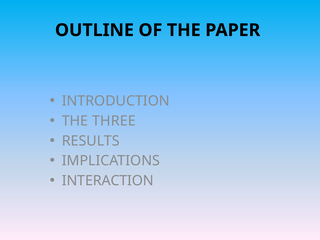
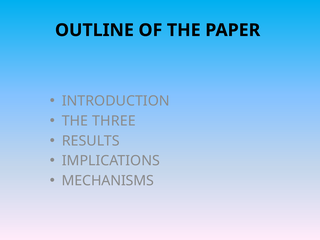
INTERACTION: INTERACTION -> MECHANISMS (108, 181)
